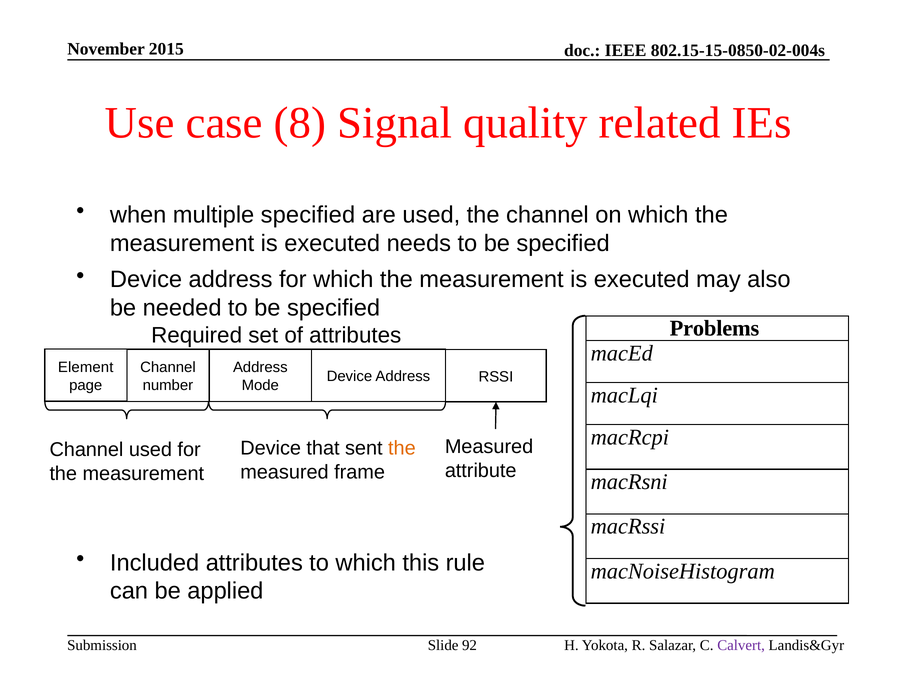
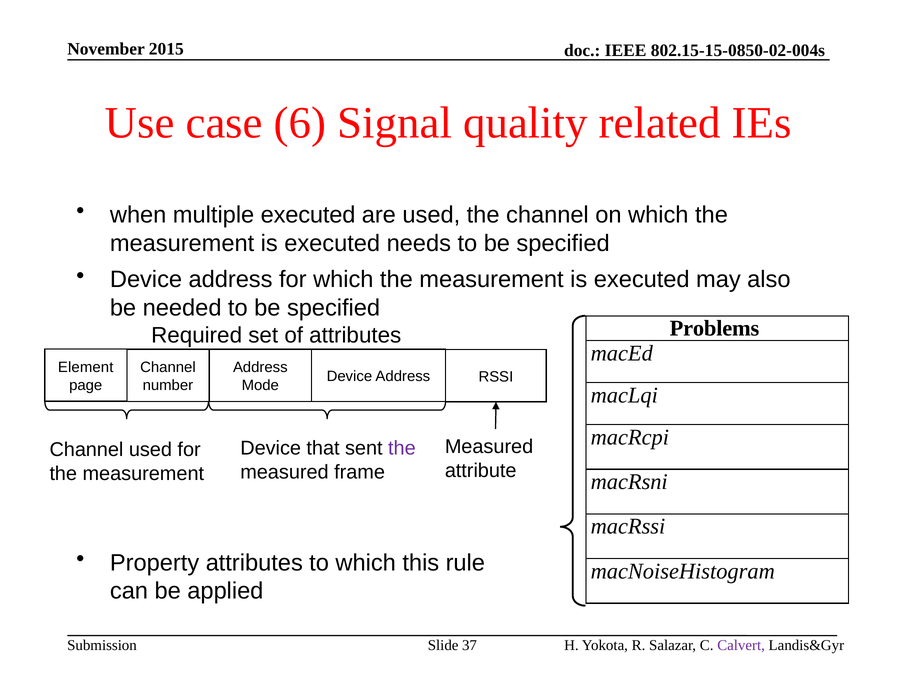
8: 8 -> 6 (300, 123)
multiple specified: specified -> executed (308, 215)
the colour: orange -> purple (402, 448)
Included: Included -> Property (155, 562)
92: 92 -> 37 (469, 645)
